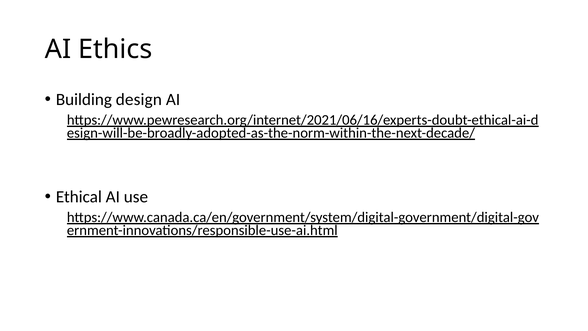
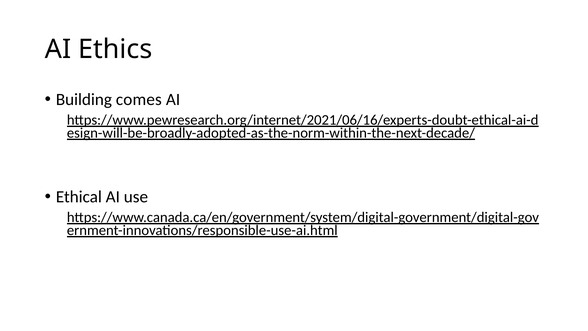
design: design -> comes (139, 99)
